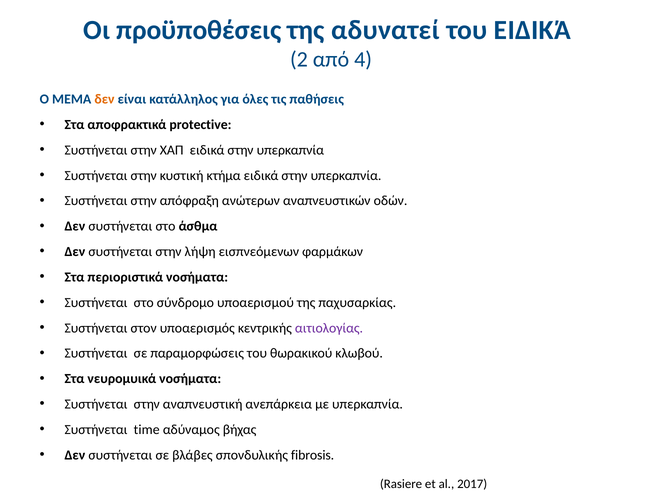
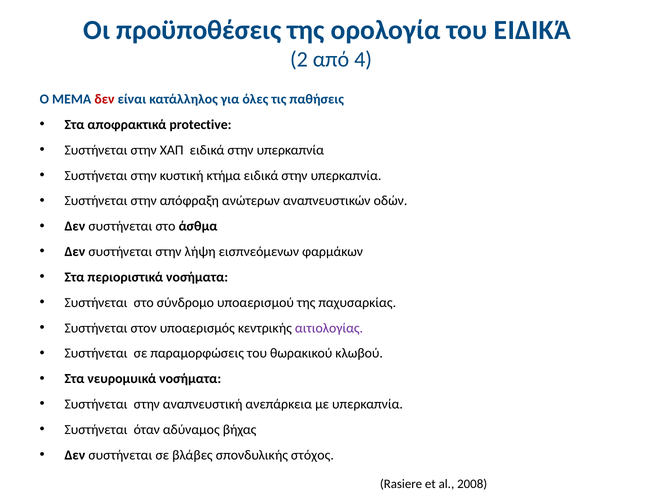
αδυνατεί: αδυνατεί -> ορολογία (386, 30)
δεν colour: orange -> red (104, 99)
time: time -> όταν (147, 429)
fibrosis: fibrosis -> στόχος (312, 455)
2017: 2017 -> 2008 (472, 483)
